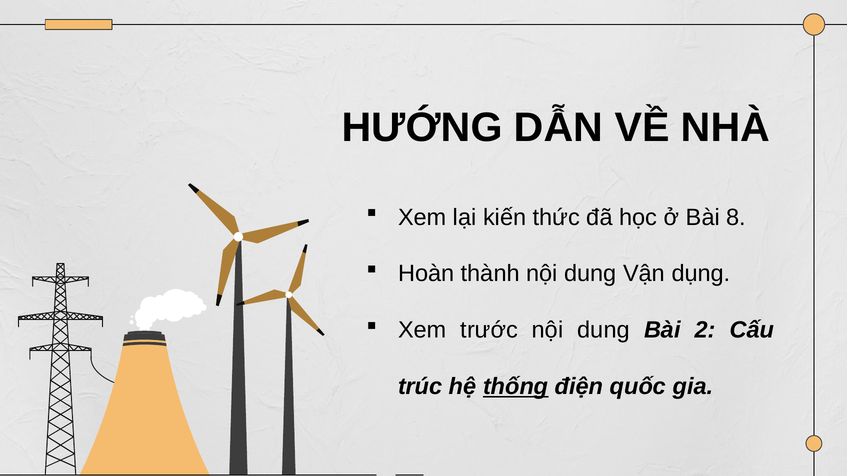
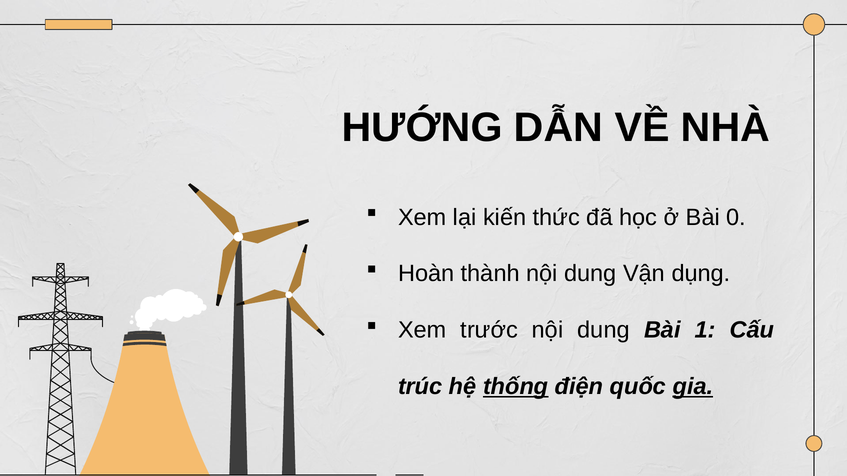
8: 8 -> 0 (736, 217)
2: 2 -> 1 (705, 330)
gia underline: none -> present (693, 387)
